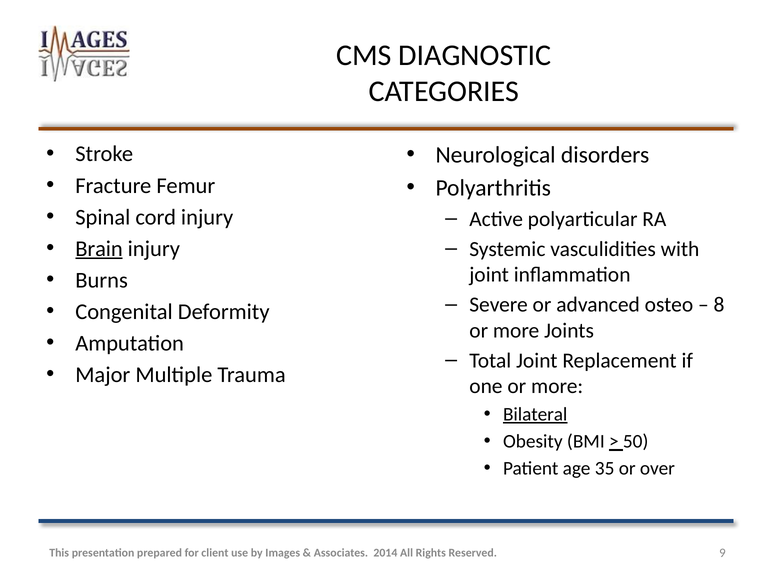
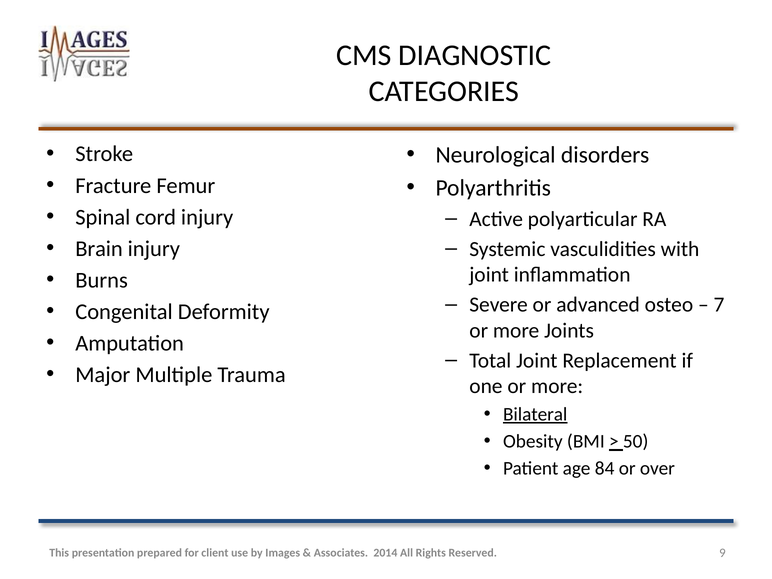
Brain underline: present -> none (99, 249)
8: 8 -> 7 (719, 305)
35: 35 -> 84 (605, 468)
